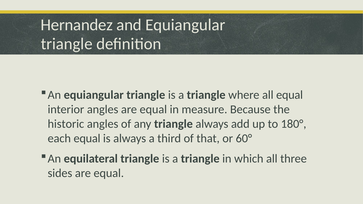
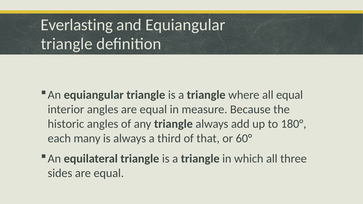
Hernandez: Hernandez -> Everlasting (77, 25)
each equal: equal -> many (87, 139)
